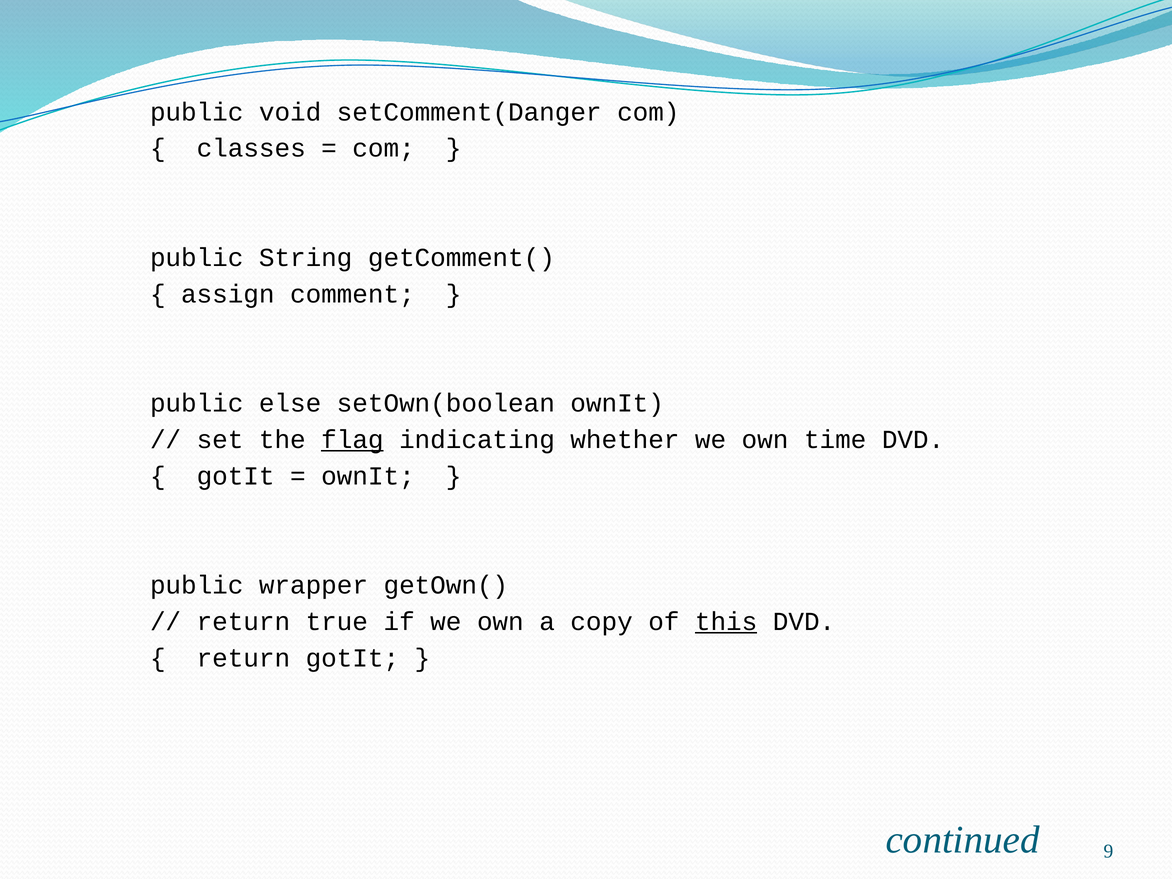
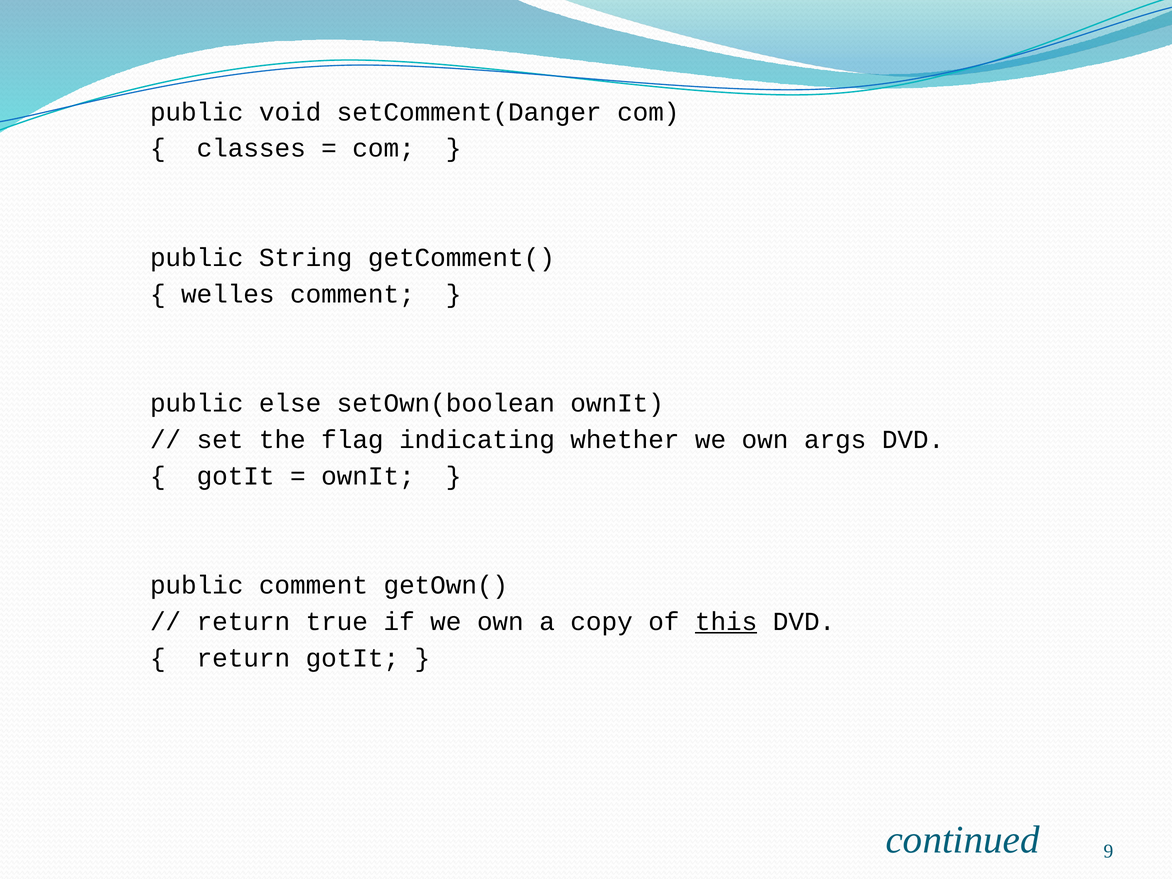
assign: assign -> welles (228, 294)
flag underline: present -> none (352, 440)
time: time -> args (835, 440)
public wrapper: wrapper -> comment (313, 585)
